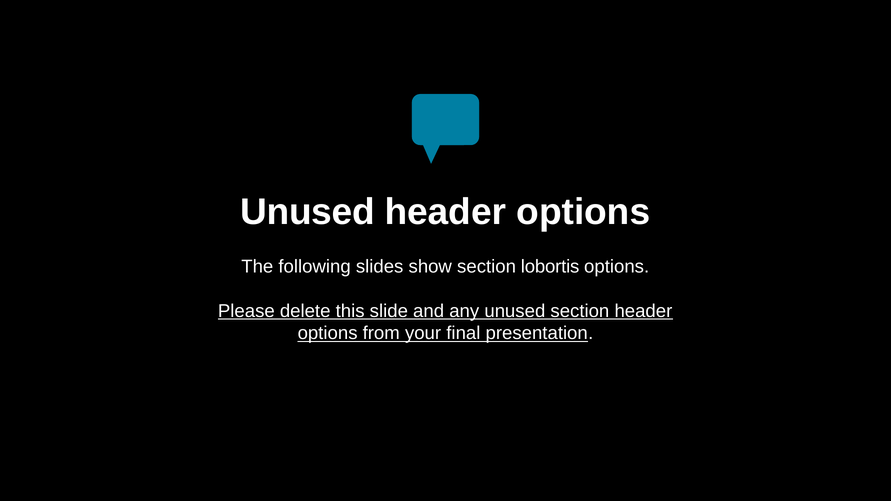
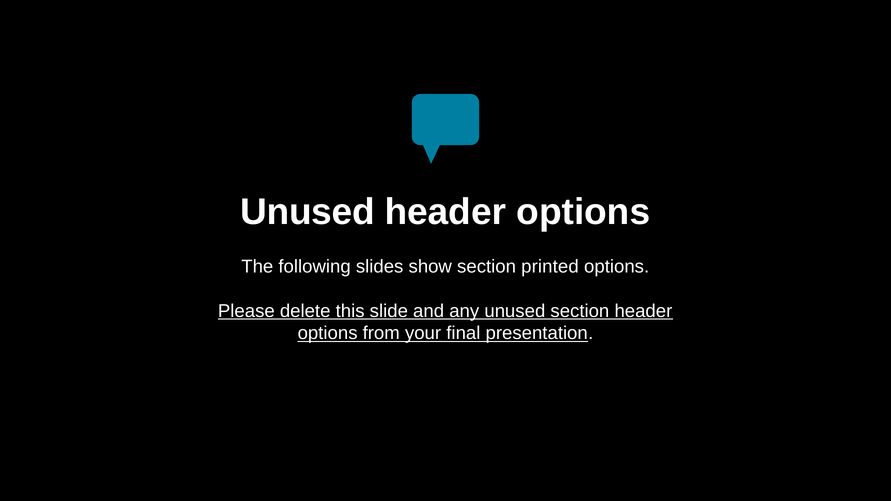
lobortis: lobortis -> printed (550, 267)
